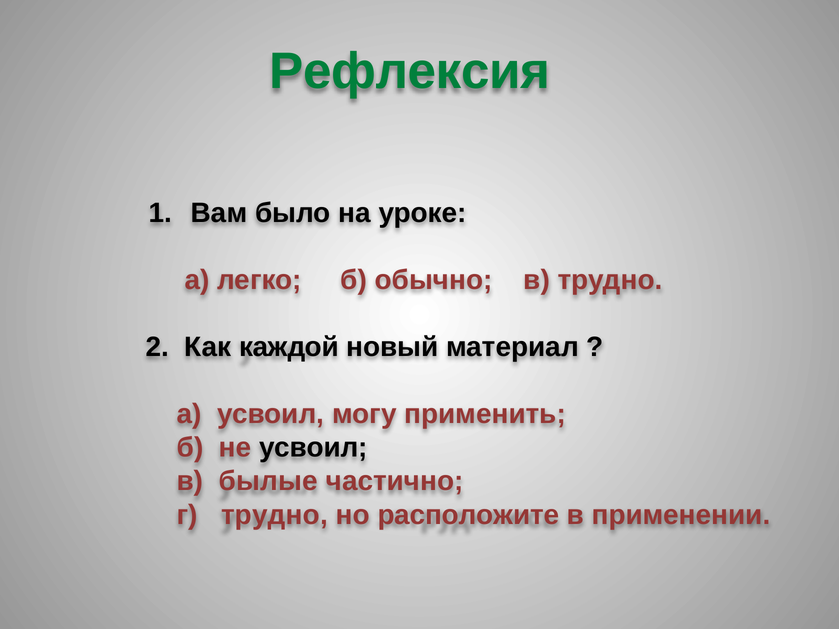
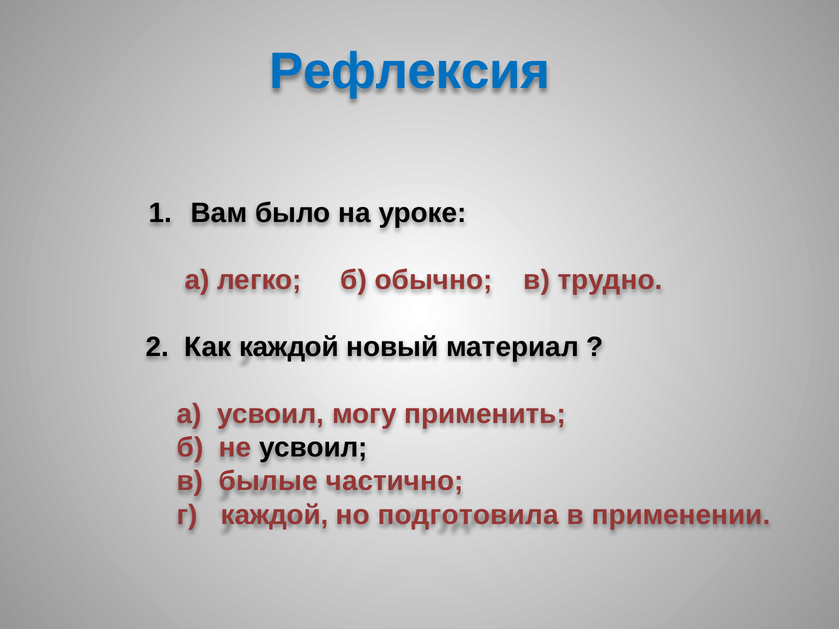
Рефлексия colour: green -> blue (410, 71)
г трудно: трудно -> каждой (275, 515)
расположите: расположите -> подготовила (468, 515)
